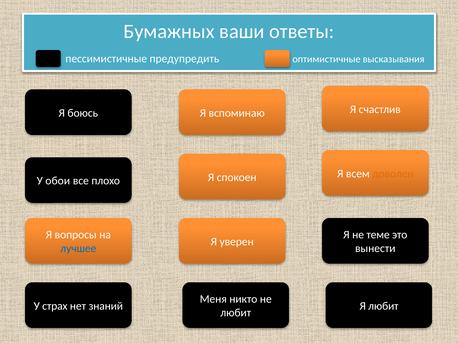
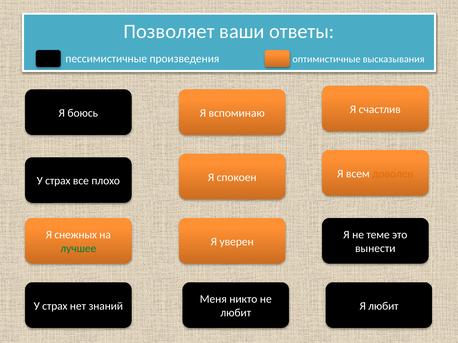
Бумажных: Бумажных -> Позволяет (169, 32)
предупредить: предупредить -> произведения (184, 59)
обои: обои -> страх (58, 181)
вопросы: вопросы -> снежных (76, 235)
лучшее colour: blue -> green (78, 249)
